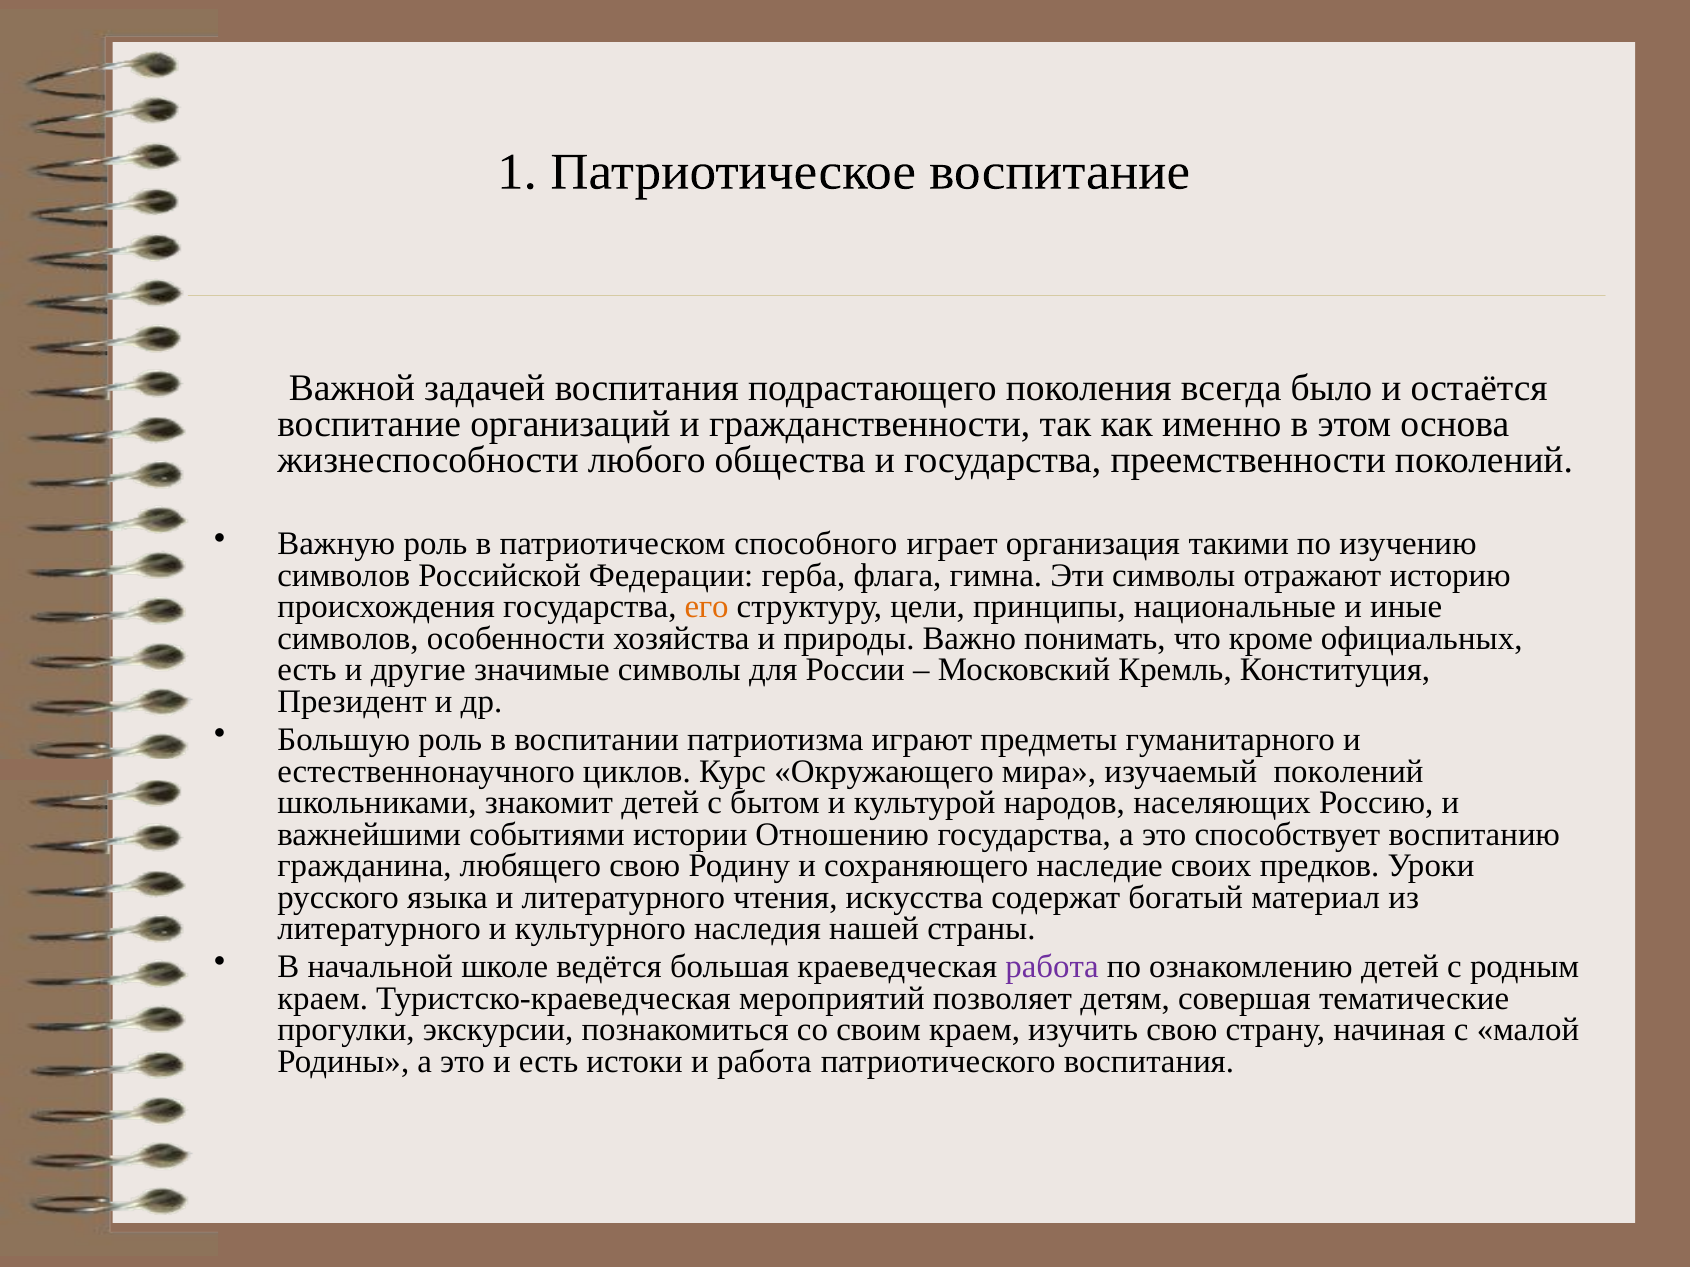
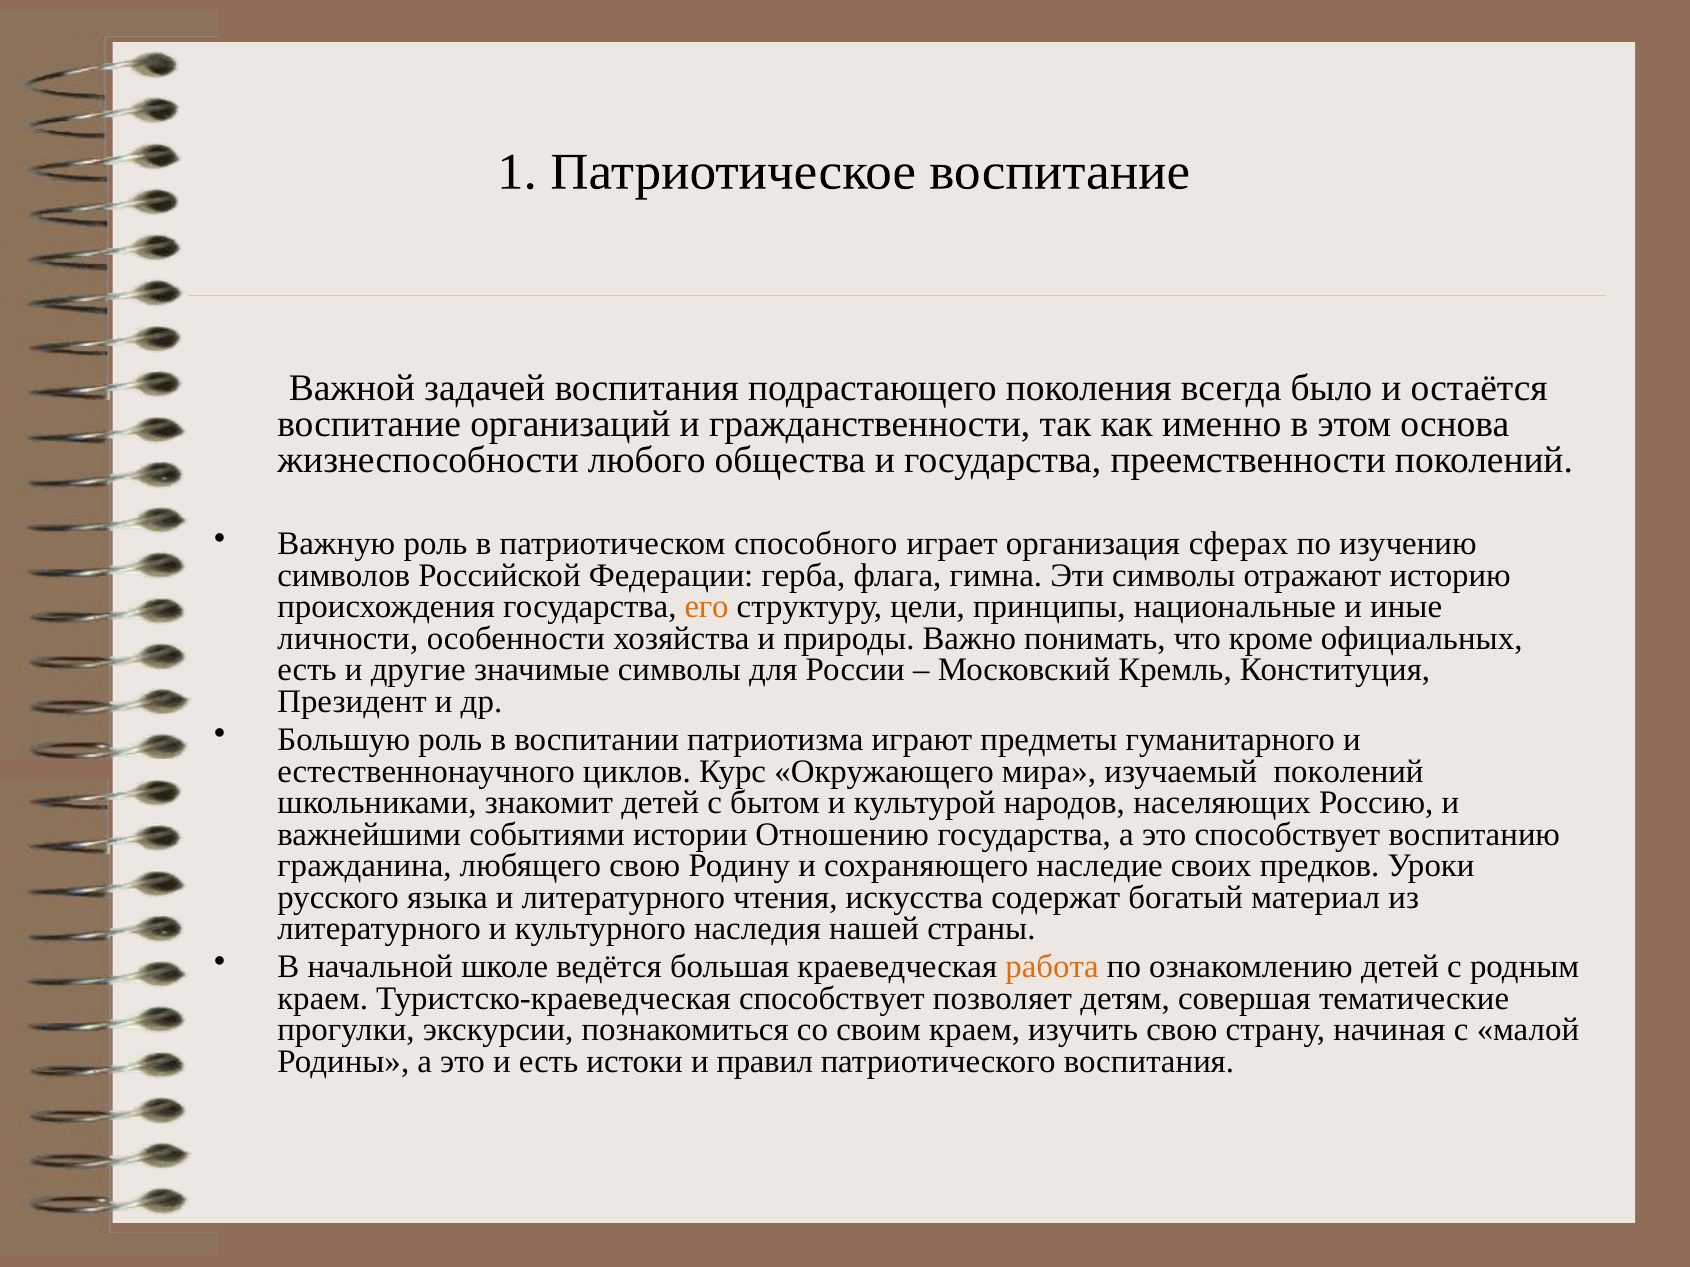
такими: такими -> сферах (1239, 544)
символов: символов -> личности (348, 639)
работа colour: purple -> orange (1052, 967)
Туристско-краеведческая мероприятий: мероприятий -> способствует (832, 999)
и работа: работа -> правил (765, 1062)
